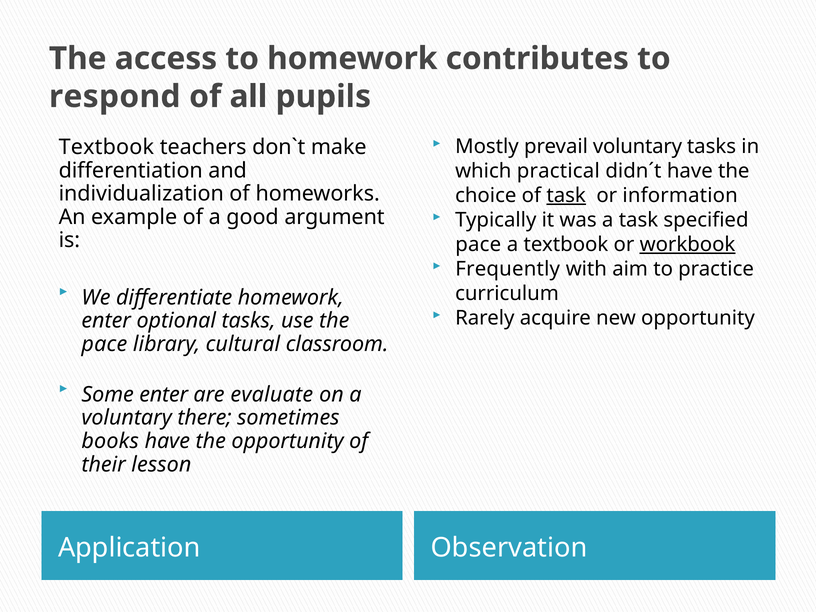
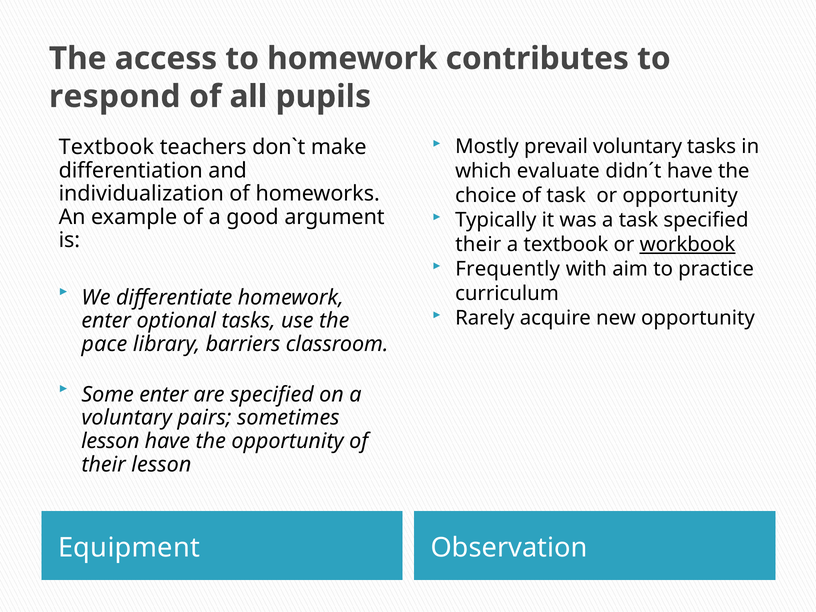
practical: practical -> evaluate (558, 171)
task underline: present -> none (566, 196)
or information: information -> opportunity (680, 196)
pace: pace -> their (478, 244)
cultural: cultural -> barriers (243, 344)
are evaluate: evaluate -> specified (272, 395)
there: there -> pairs (204, 418)
books: books -> lesson (110, 441)
Application: Application -> Equipment (129, 548)
